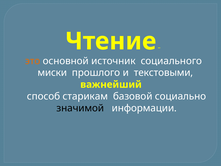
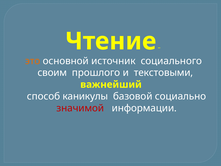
миски: миски -> своим (52, 73)
старикам: старикам -> каникулы (85, 96)
значимой colour: black -> red (80, 108)
